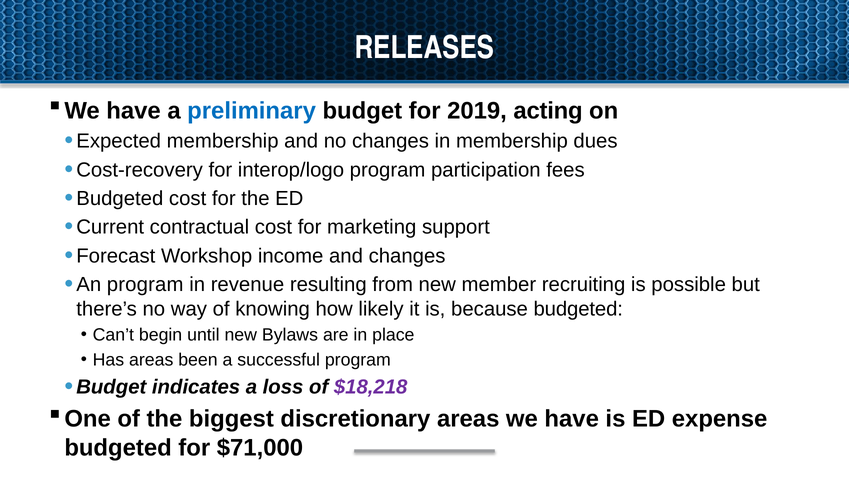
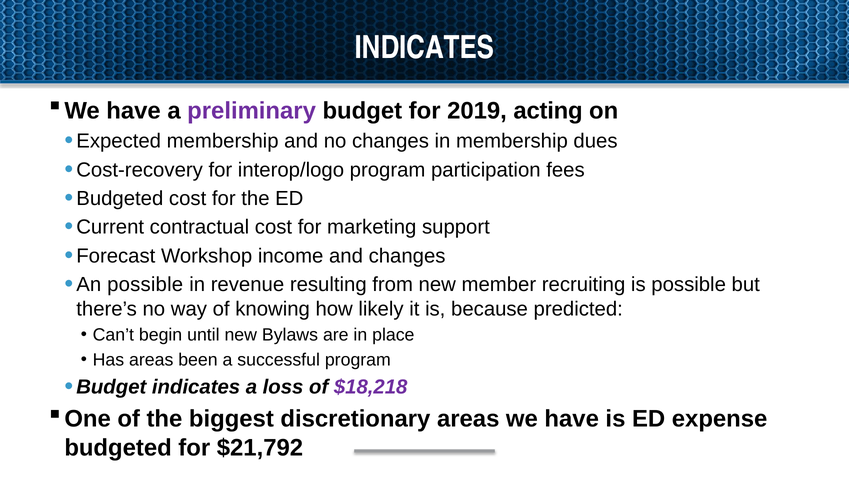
RELEASES: RELEASES -> INDICATES (424, 48)
preliminary colour: blue -> purple (252, 111)
An program: program -> possible (145, 284)
because budgeted: budgeted -> predicted (578, 309)
$71,000: $71,000 -> $21,792 (260, 447)
